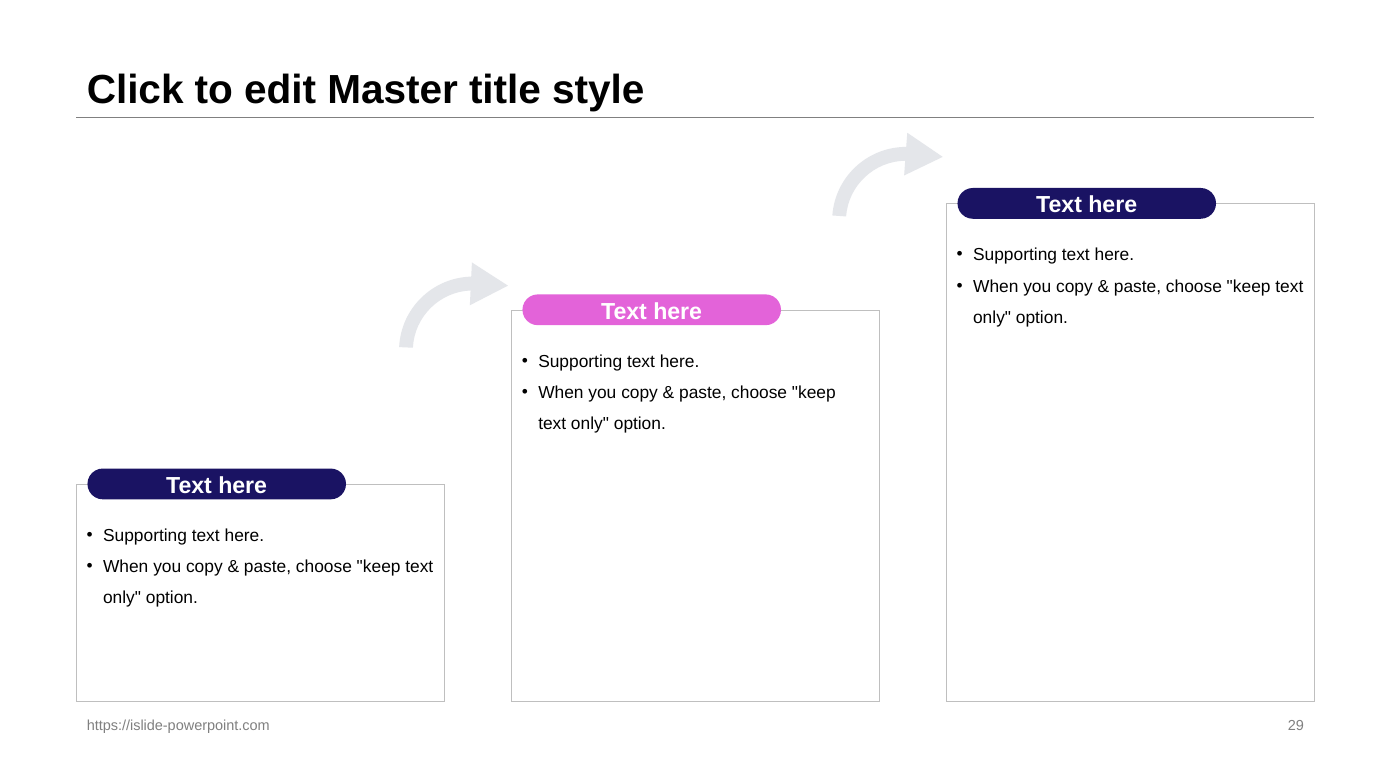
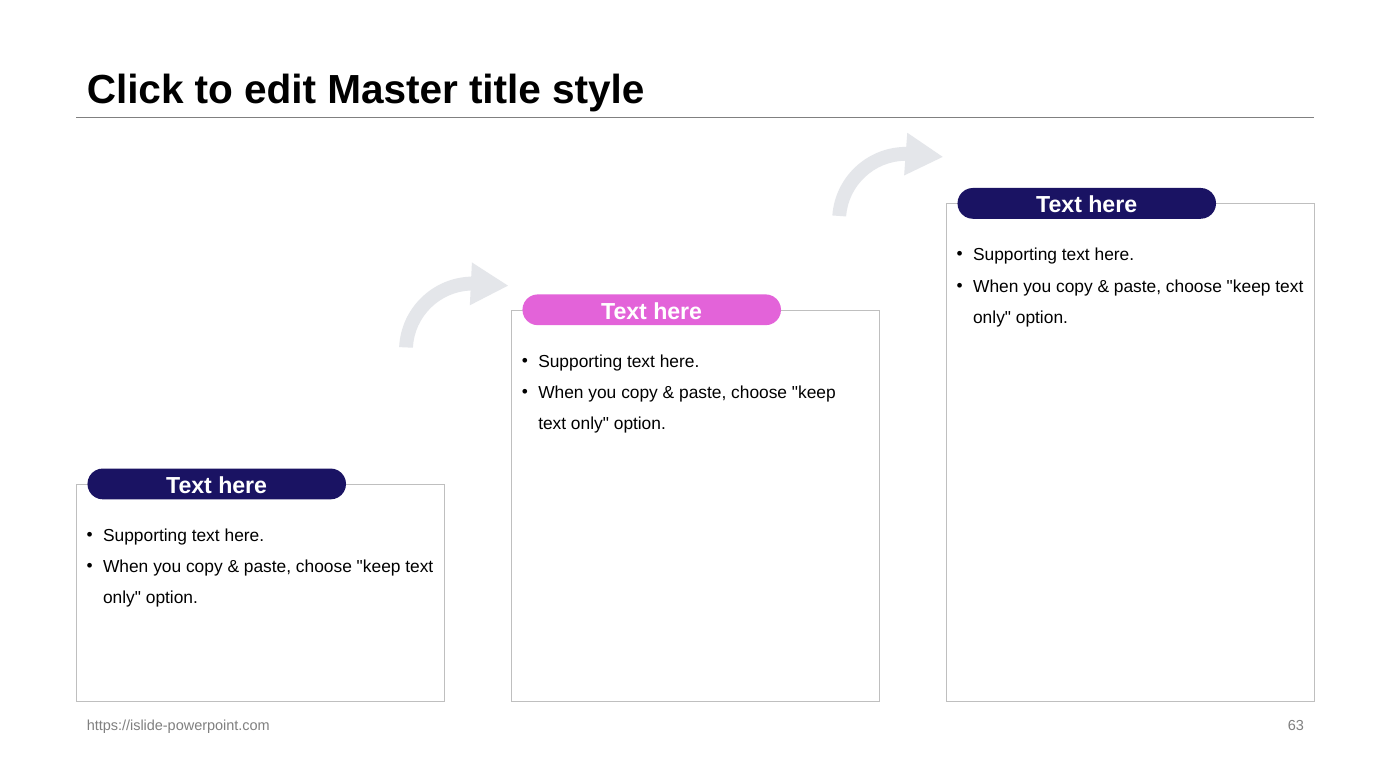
29: 29 -> 63 (1296, 725)
